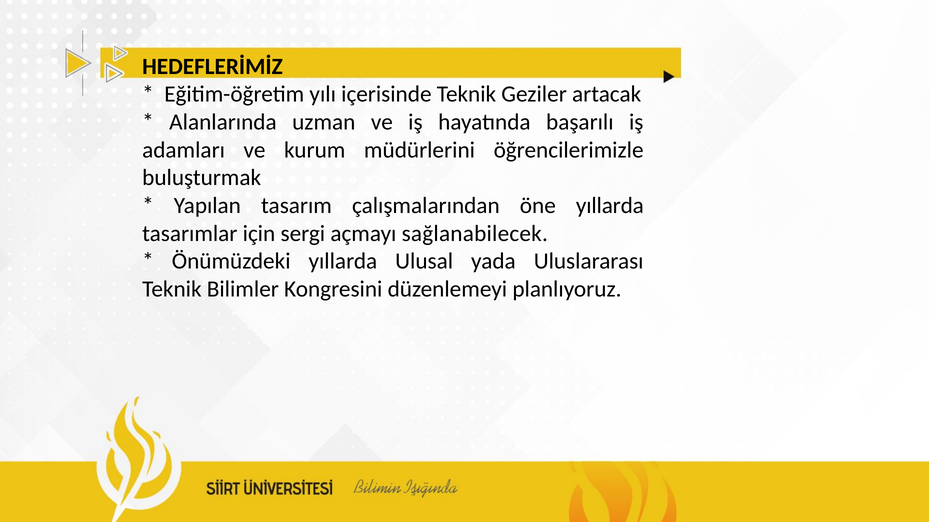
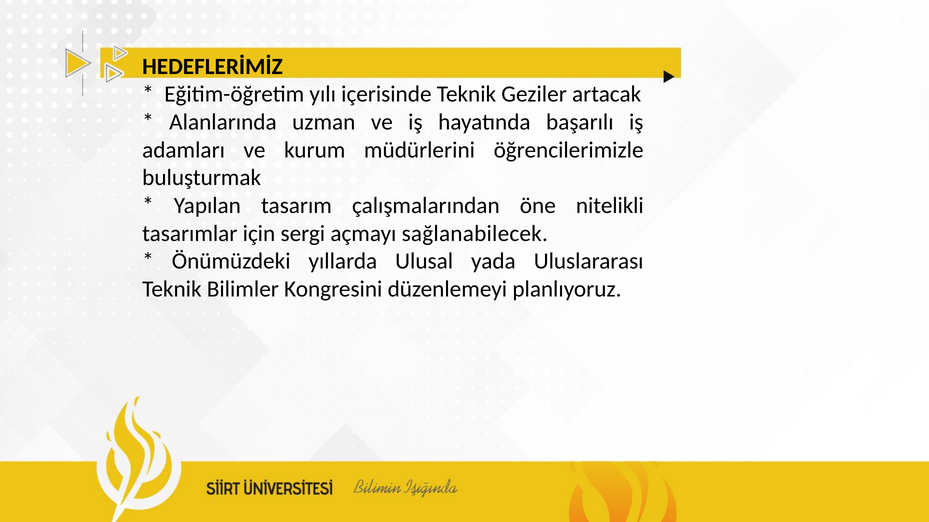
öne yıllarda: yıllarda -> nitelikli (610, 206)
